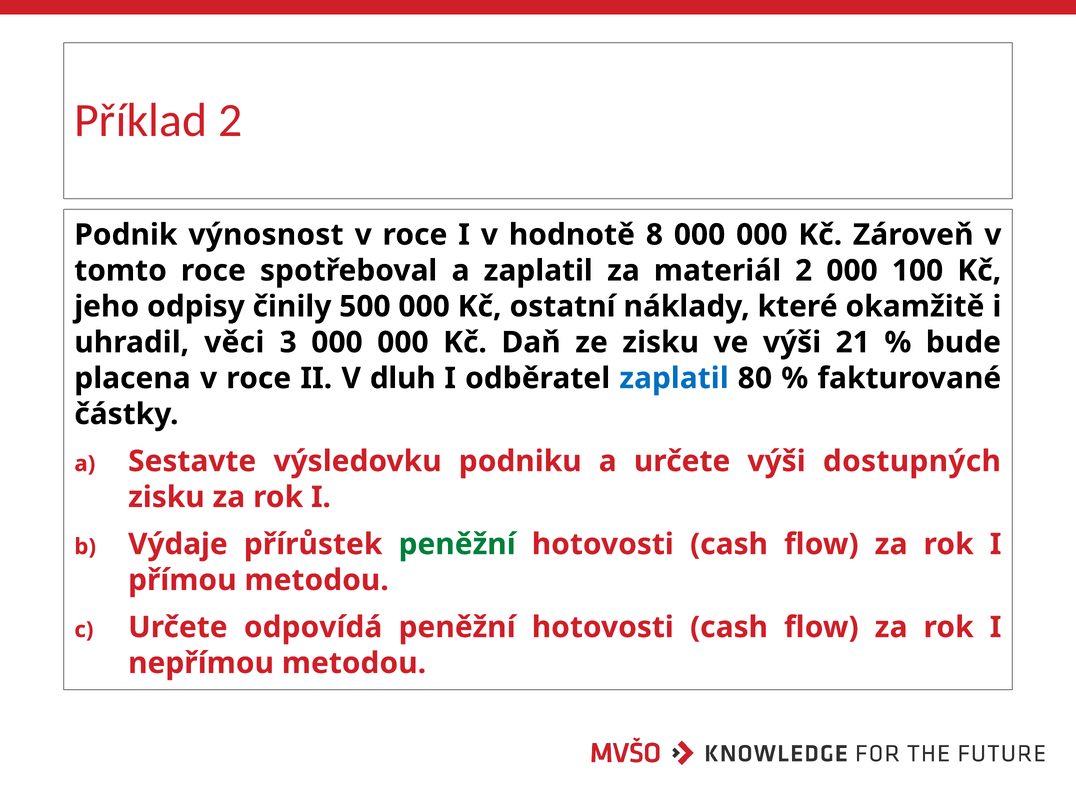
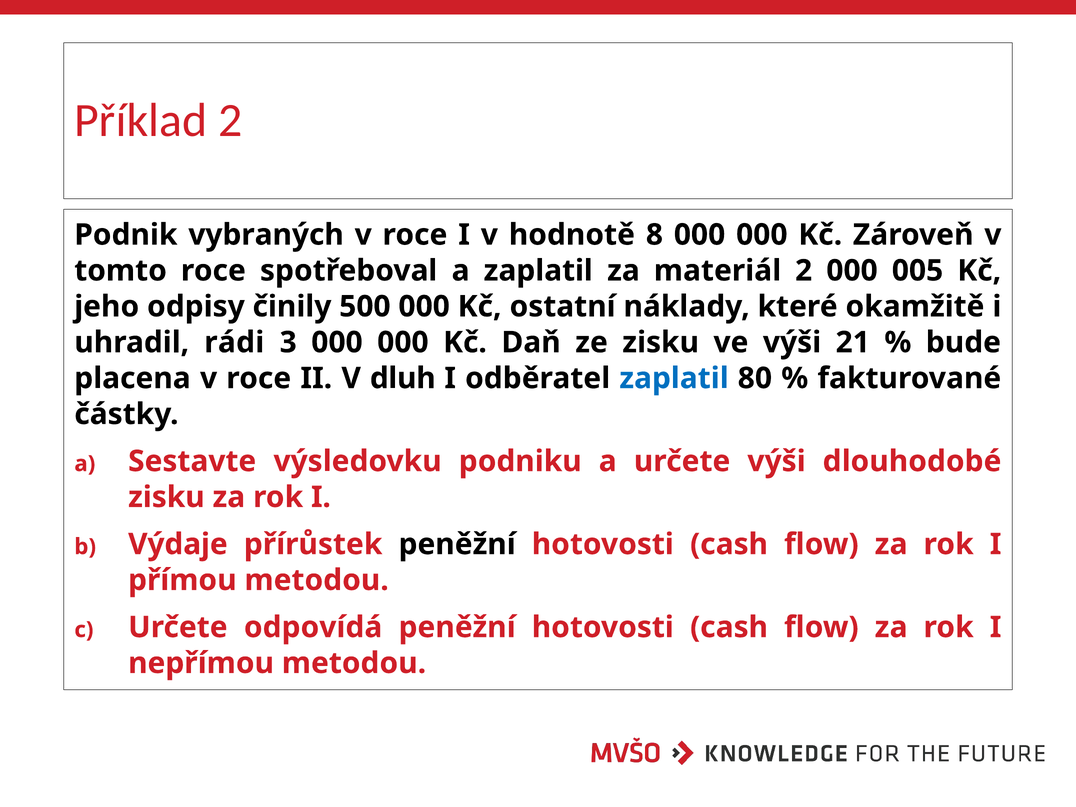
výnosnost: výnosnost -> vybraných (266, 235)
100: 100 -> 005 (918, 271)
věci: věci -> rádi (234, 342)
dostupných: dostupných -> dlouhodobé (912, 461)
peněžní colour: green -> black (457, 544)
